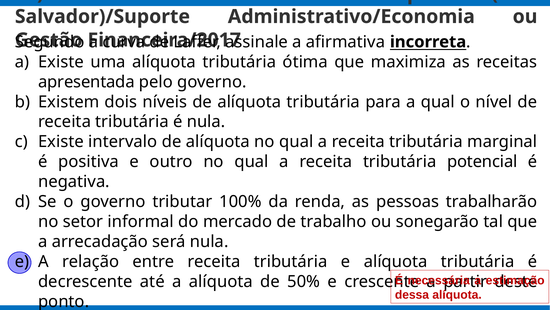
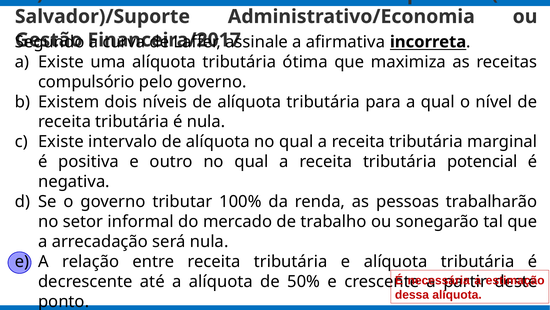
apresentada: apresentada -> compulsório (86, 82)
